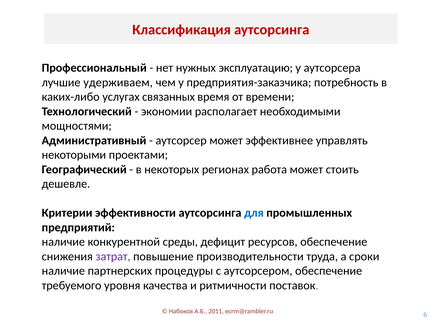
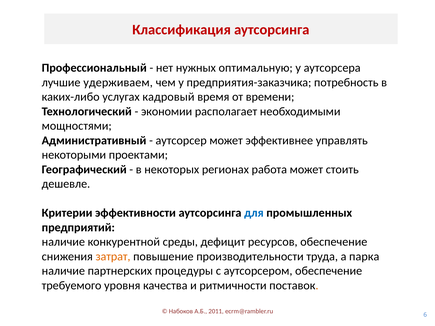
эксплуатацию: эксплуатацию -> оптимальную (256, 68)
связанных: связанных -> кадровый (168, 97)
затрат colour: purple -> orange (113, 257)
сроки: сроки -> парка (364, 257)
